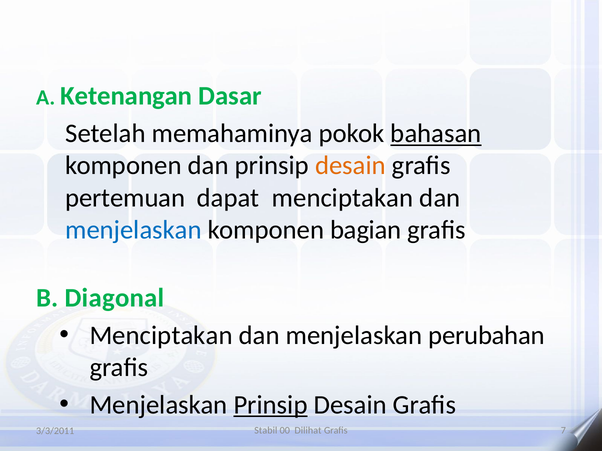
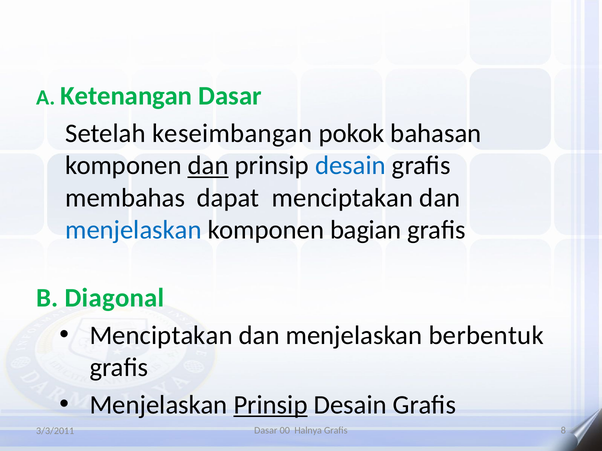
memahaminya: memahaminya -> keseimbangan (232, 134)
bahasan underline: present -> none (436, 134)
dan underline: none -> present (208, 166)
desain colour: orange -> blue (350, 166)
pertemuan: pertemuan -> membahas (125, 198)
perubahan: perubahan -> berbentuk (486, 336)
Stabil: Stabil -> Dasar (266, 431)
Dilihat: Dilihat -> Halnya (308, 431)
7: 7 -> 8 (563, 431)
